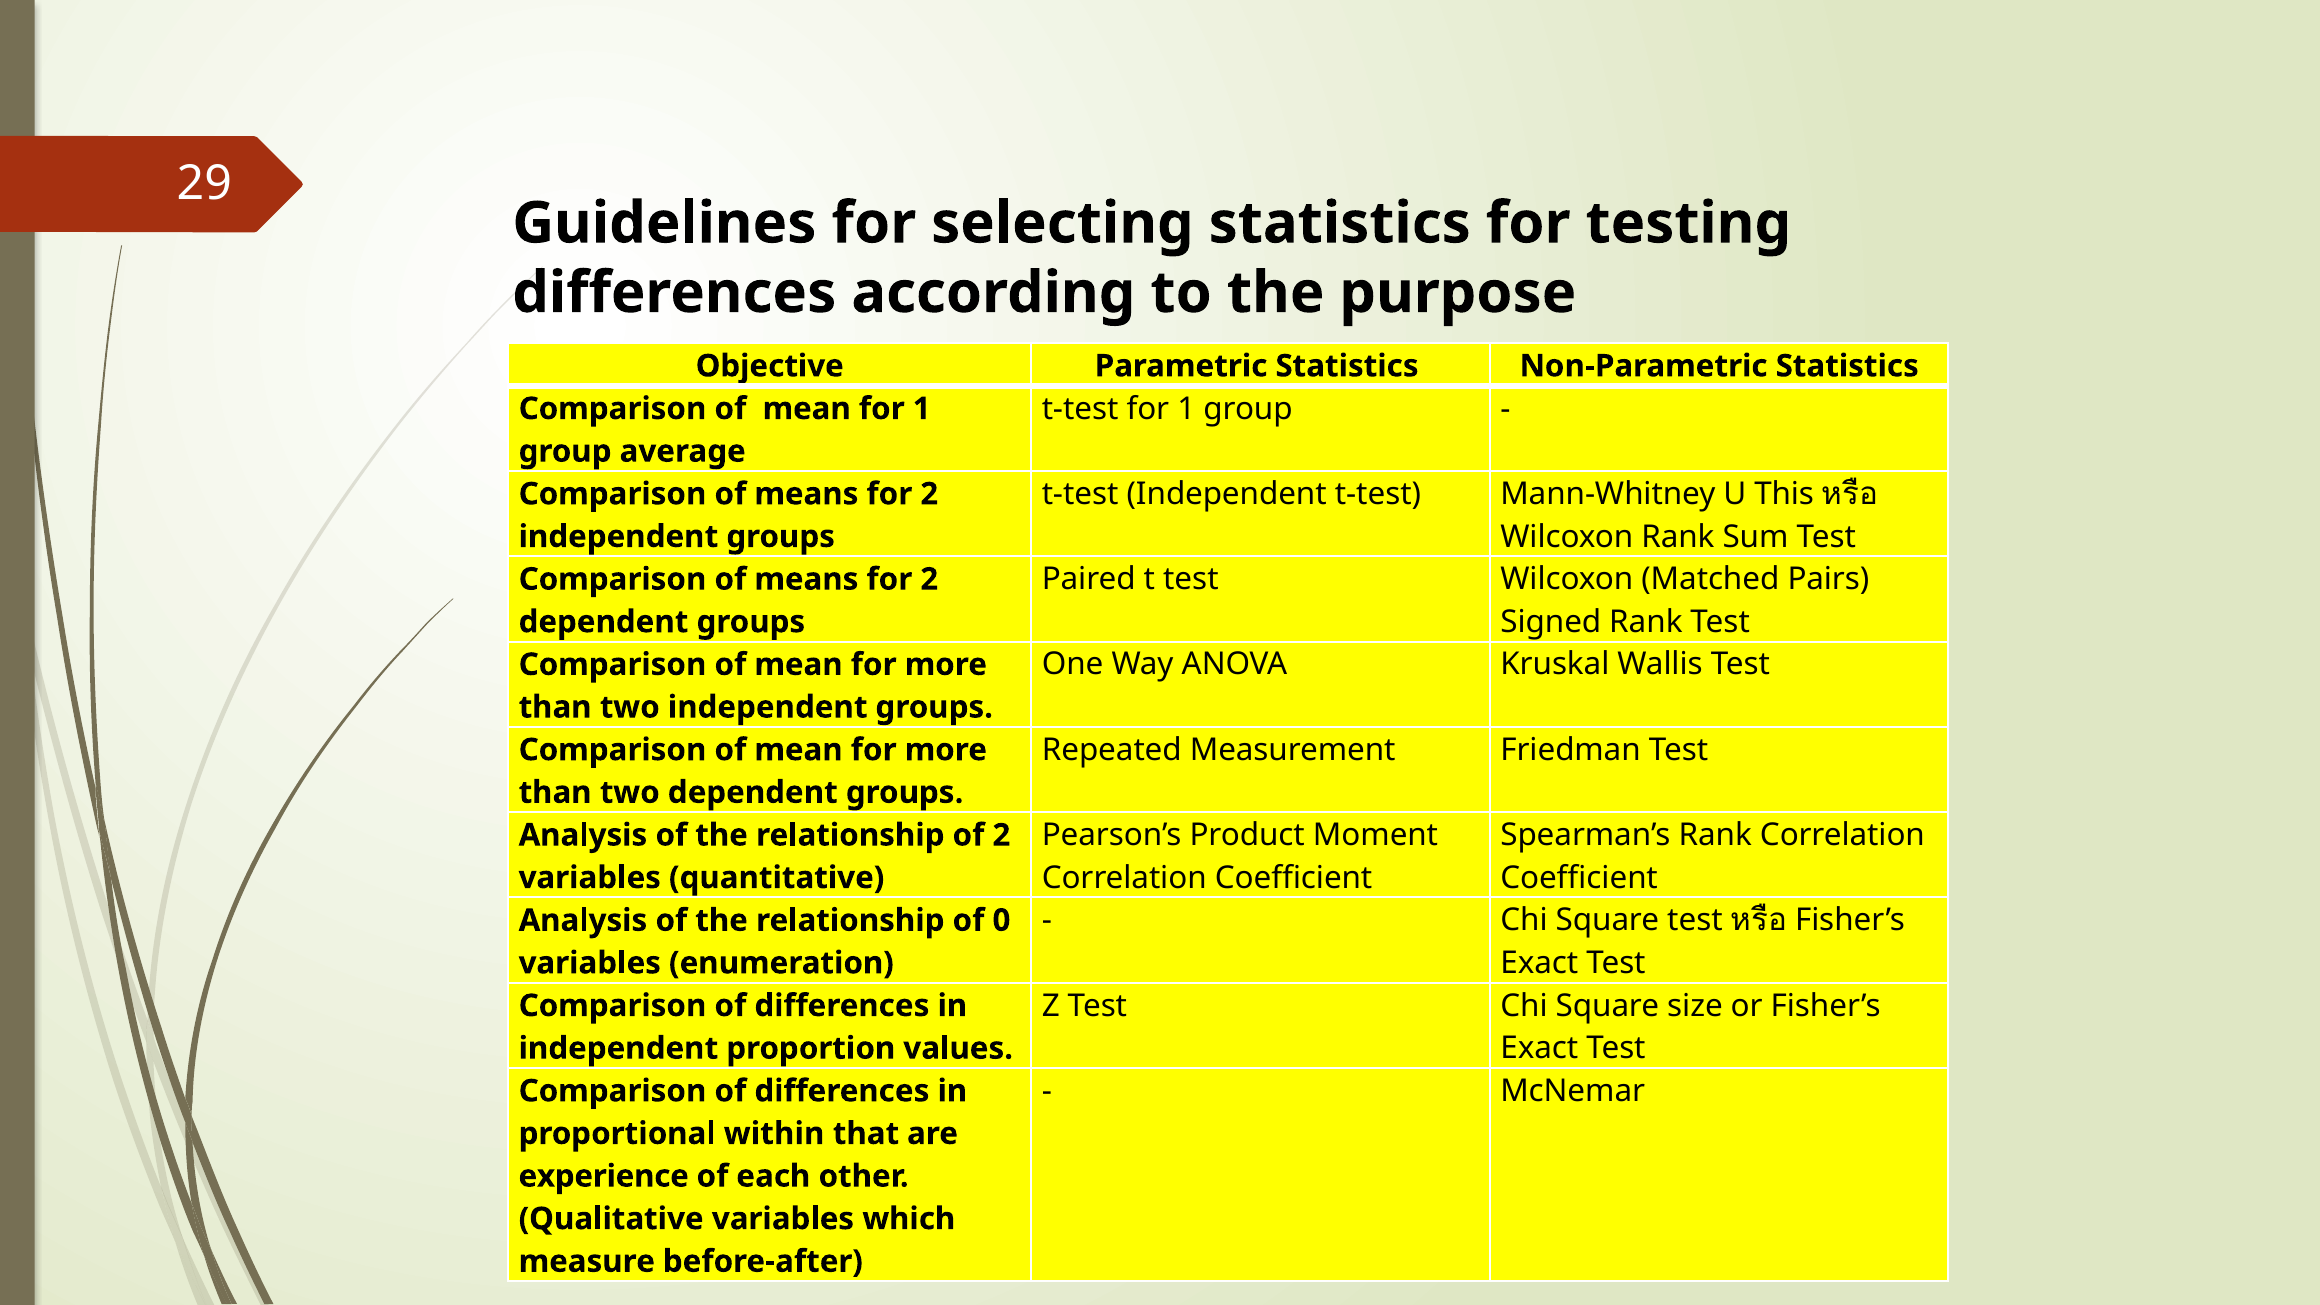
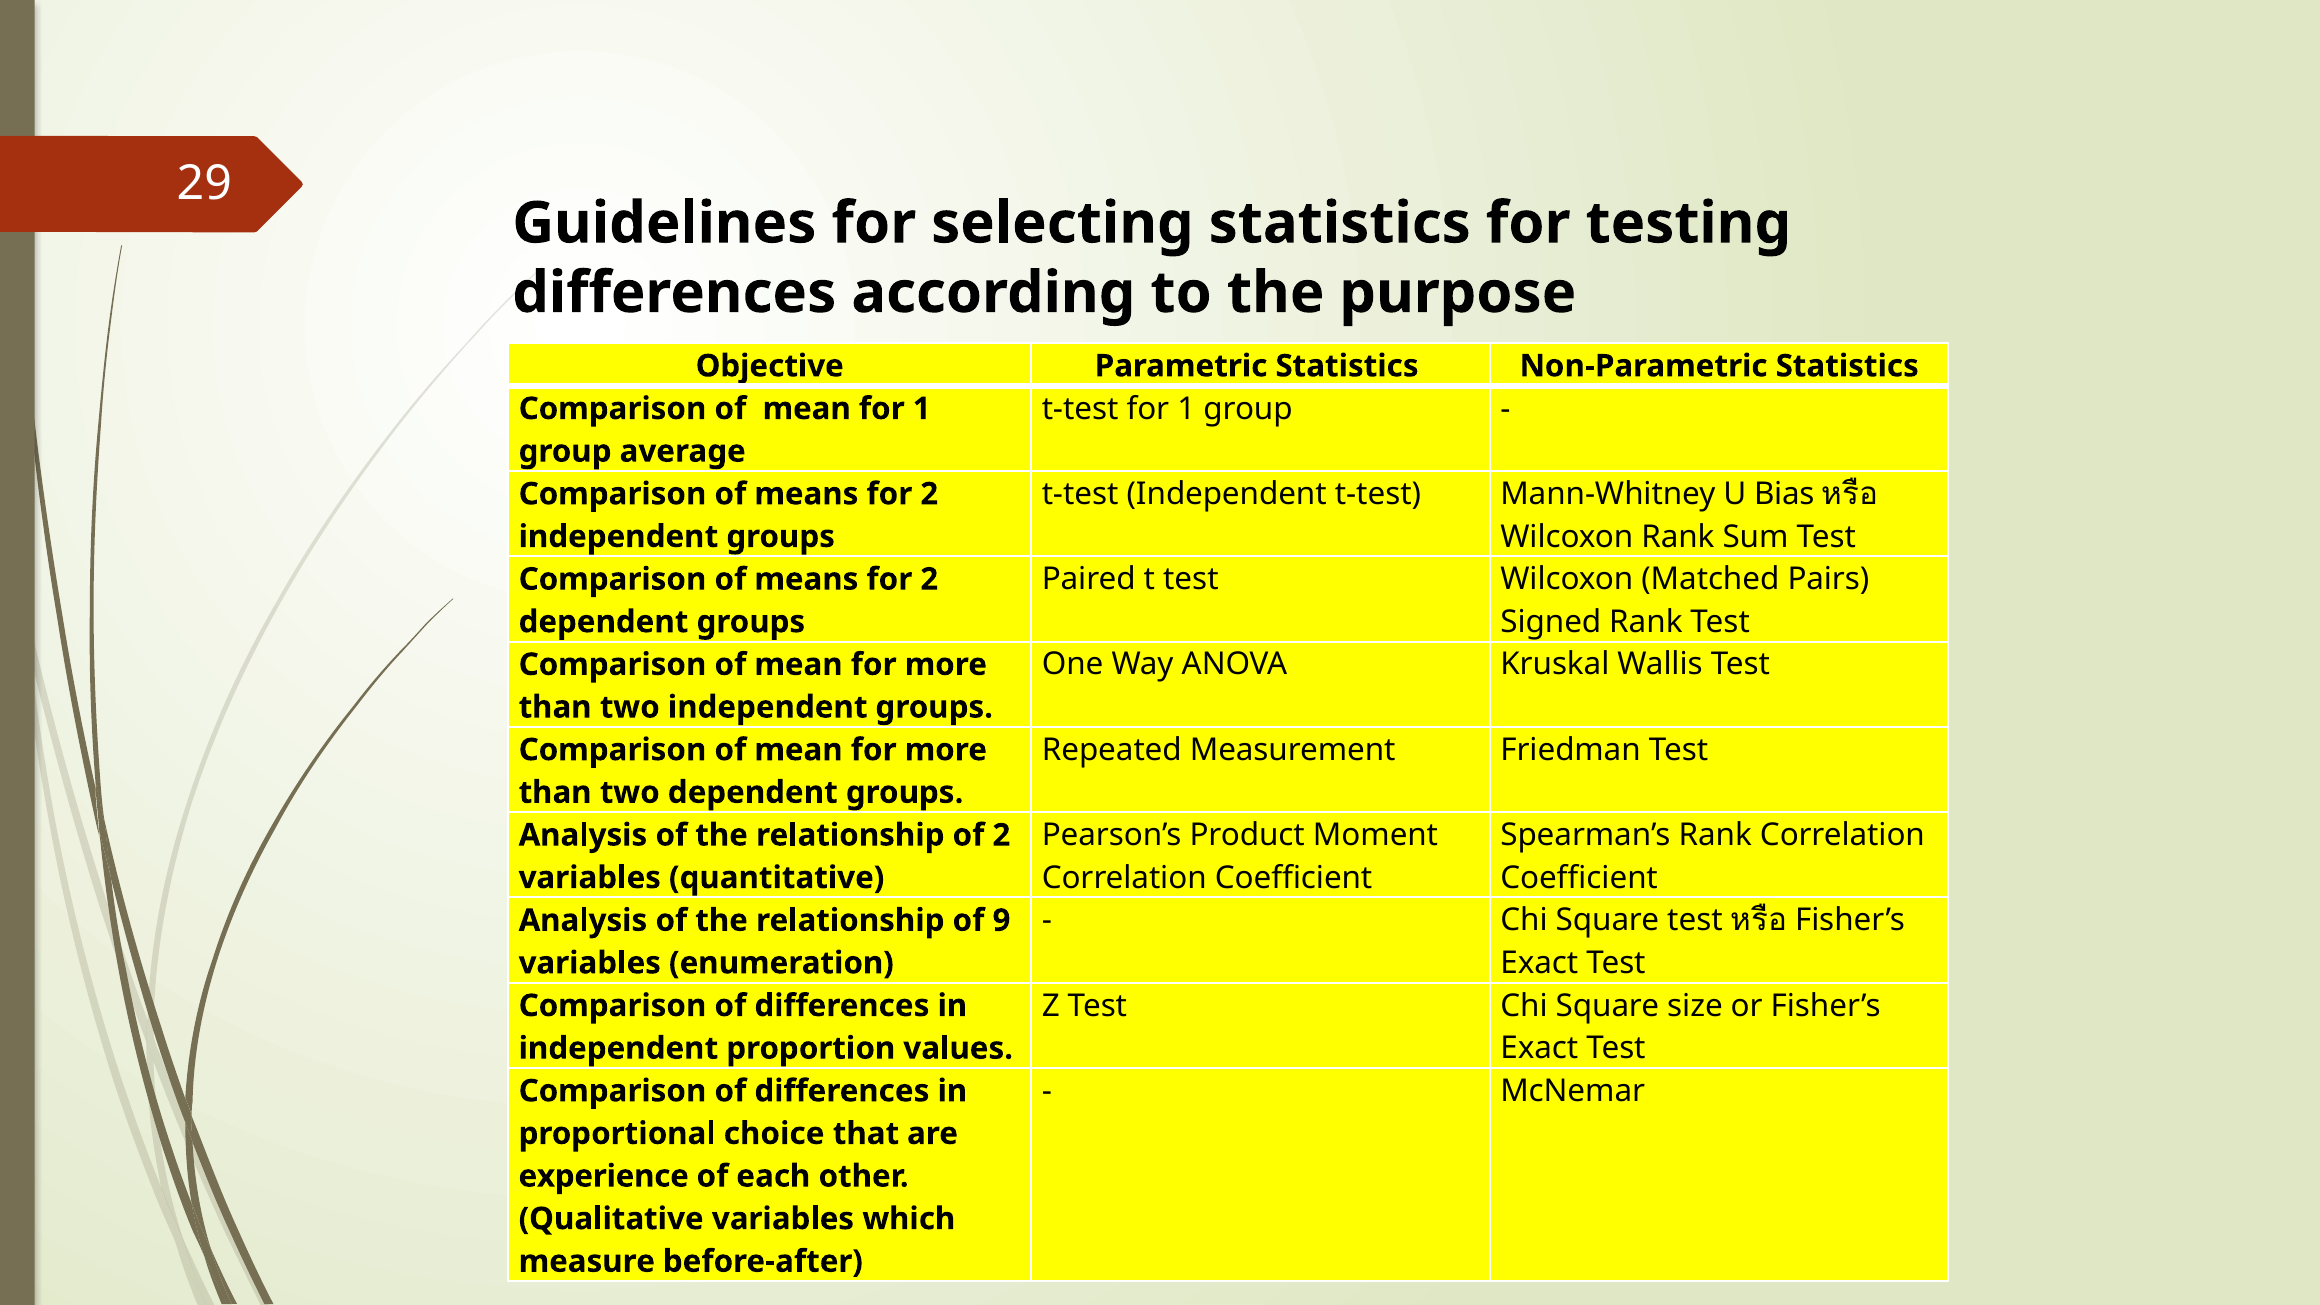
This: This -> Bias (1784, 494)
0: 0 -> 9 (1001, 920)
within: within -> choice (774, 1134)
